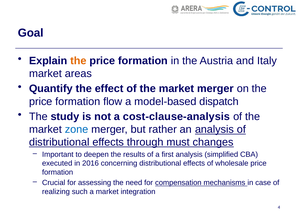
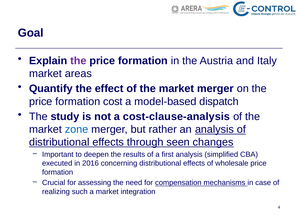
the colour: orange -> purple (78, 61)
flow: flow -> cost (113, 102)
must: must -> seen (178, 143)
